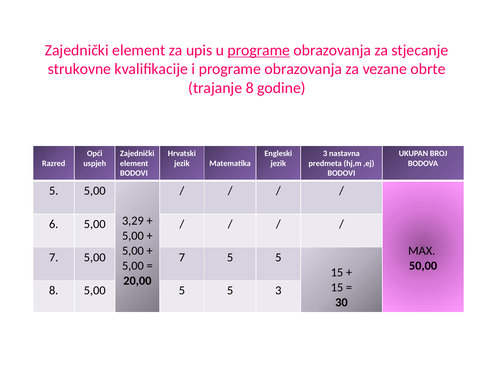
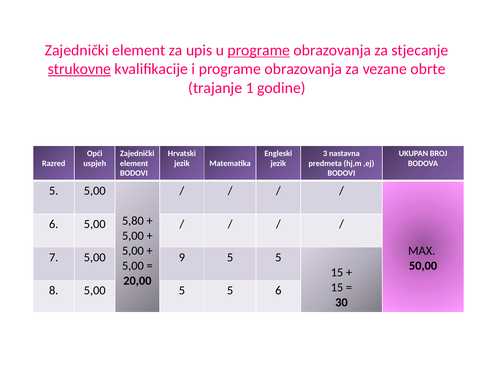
strukovne underline: none -> present (79, 69)
trajanje 8: 8 -> 1 (250, 88)
3,29: 3,29 -> 5,80 (133, 221)
5,00 7: 7 -> 9 (182, 258)
5 3: 3 -> 6 (278, 291)
